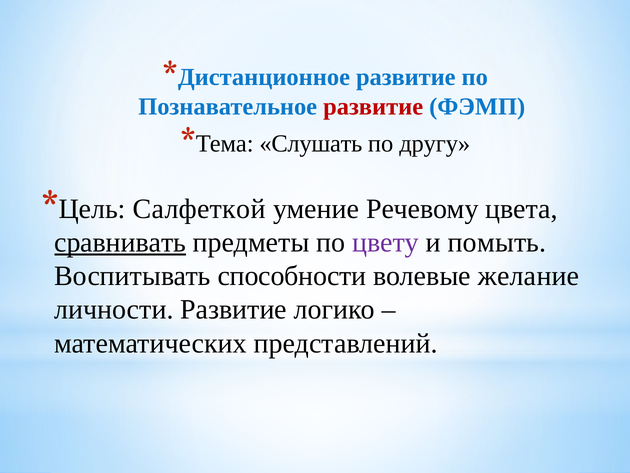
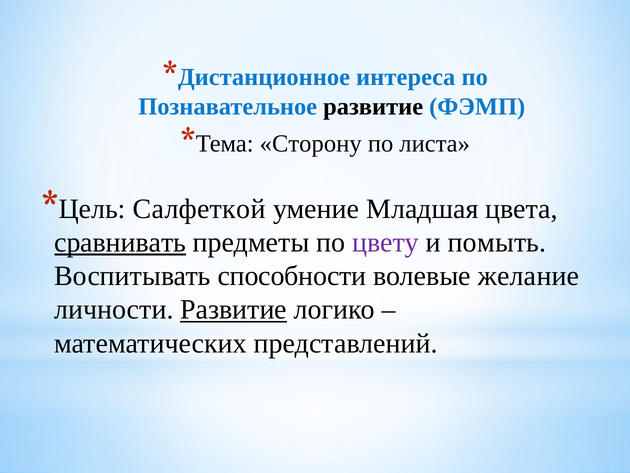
развитие: развитие -> интереса (406, 77)
развитие colour: red -> black (373, 107)
Слушать: Слушать -> Сторону (311, 143)
другу: другу -> листа (435, 143)
Речевому: Речевому -> Младшая (422, 209)
Развитие underline: none -> present (233, 309)
